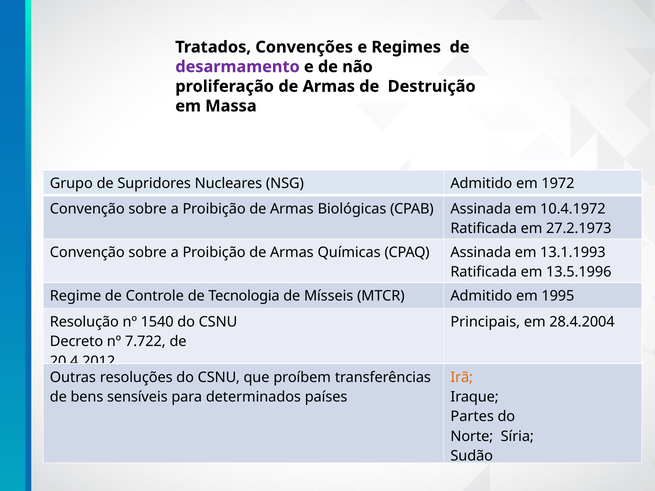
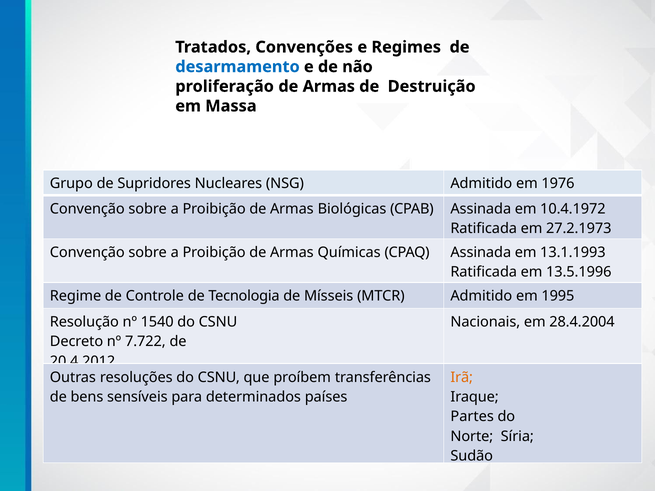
desarmamento colour: purple -> blue (238, 67)
1972: 1972 -> 1976 (558, 184)
Principais: Principais -> Nacionais (485, 322)
